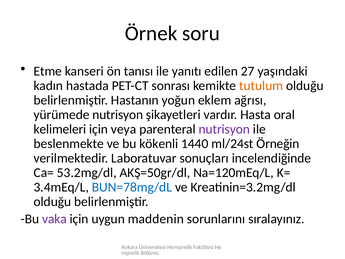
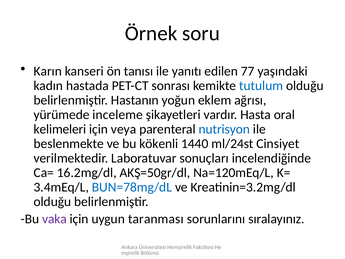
Etme: Etme -> Karın (48, 71)
27: 27 -> 77 (248, 71)
tutulum colour: orange -> blue (261, 86)
yürümede nutrisyon: nutrisyon -> inceleme (118, 115)
nutrisyon colour: purple -> blue (224, 129)
Örneğin: Örneğin -> Cinsiyet (278, 144)
53.2mg/dl: 53.2mg/dl -> 16.2mg/dl (87, 173)
maddenin: maddenin -> taranması (156, 219)
